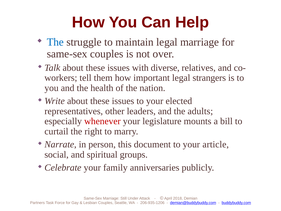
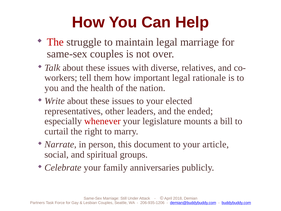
The colour: blue -> red (55, 42)
strangers: strangers -> rationale (209, 78)
adults: adults -> ended (200, 111)
